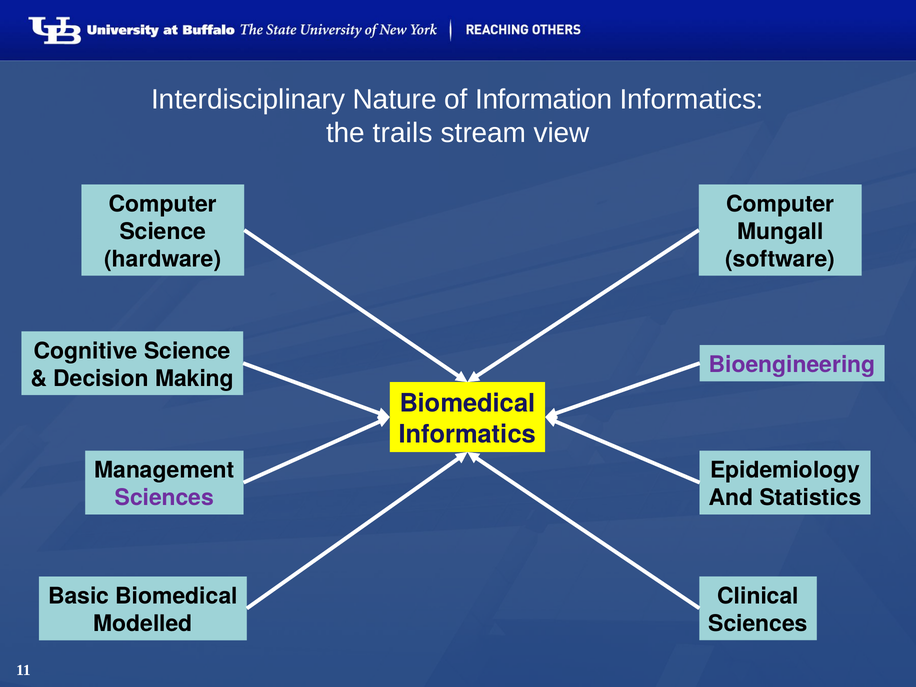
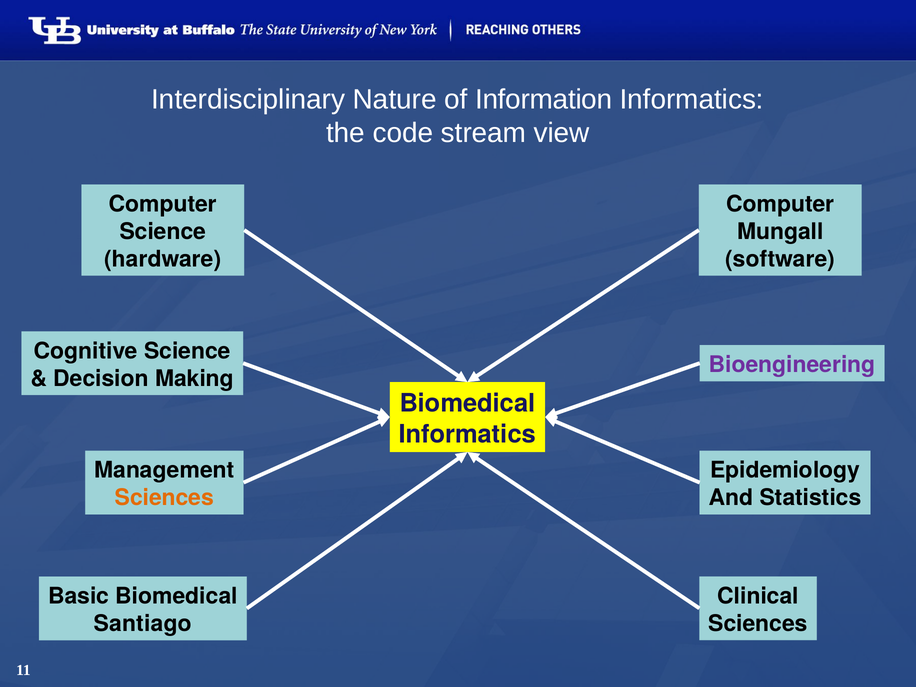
trails: trails -> code (403, 133)
Sciences colour: purple -> orange (164, 498)
Modelled: Modelled -> Santiago (143, 624)
